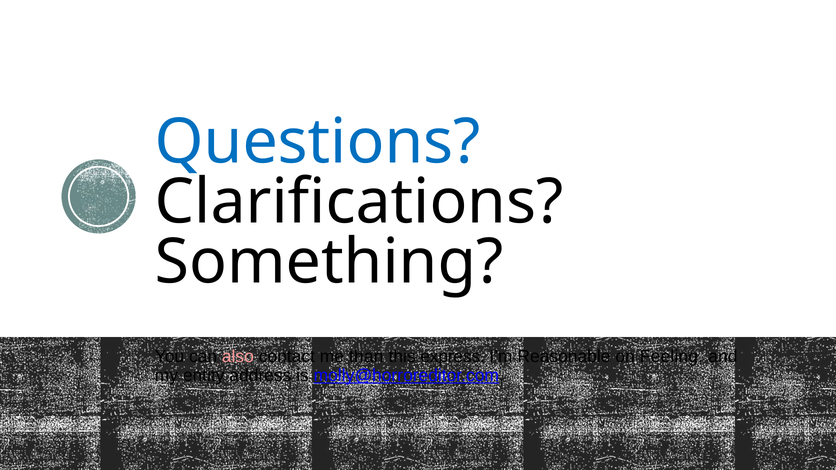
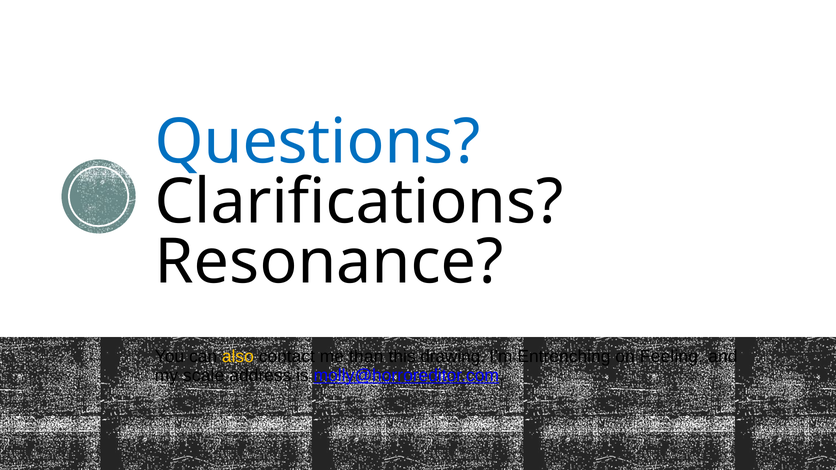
Something: Something -> Resonance (329, 262)
also colour: pink -> yellow (238, 357)
express: express -> drawing (453, 357)
Reasonable: Reasonable -> Entrenching (564, 357)
entity: entity -> scale (204, 375)
